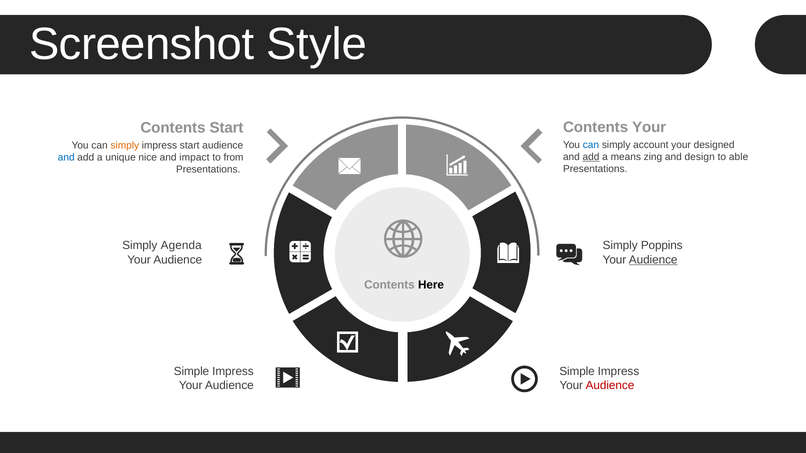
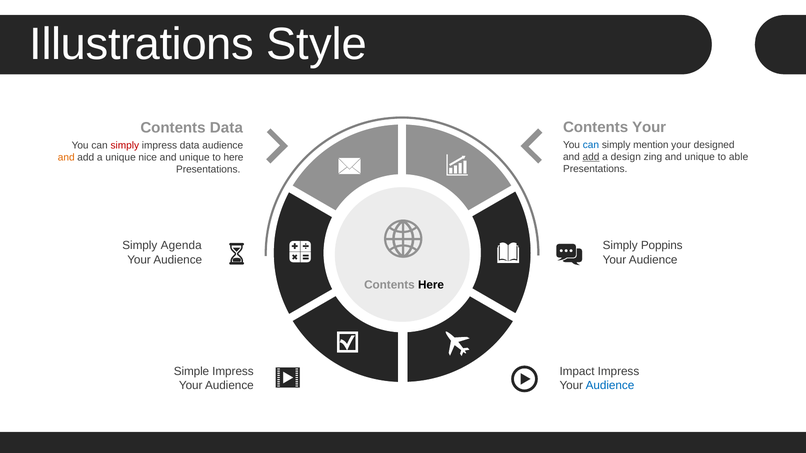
Screenshot: Screenshot -> Illustrations (142, 44)
Contents Start: Start -> Data (226, 128)
account: account -> mention (651, 145)
simply colour: orange -> red (125, 145)
impress start: start -> data (190, 145)
means: means -> design (626, 157)
zing and design: design -> unique (700, 157)
and colour: blue -> orange (66, 158)
impact: impact -> unique (194, 158)
to from: from -> here (233, 158)
Audience underline: present -> none (653, 260)
Simple: Simple -> Impact (577, 372)
Audience colour: red -> blue (610, 386)
